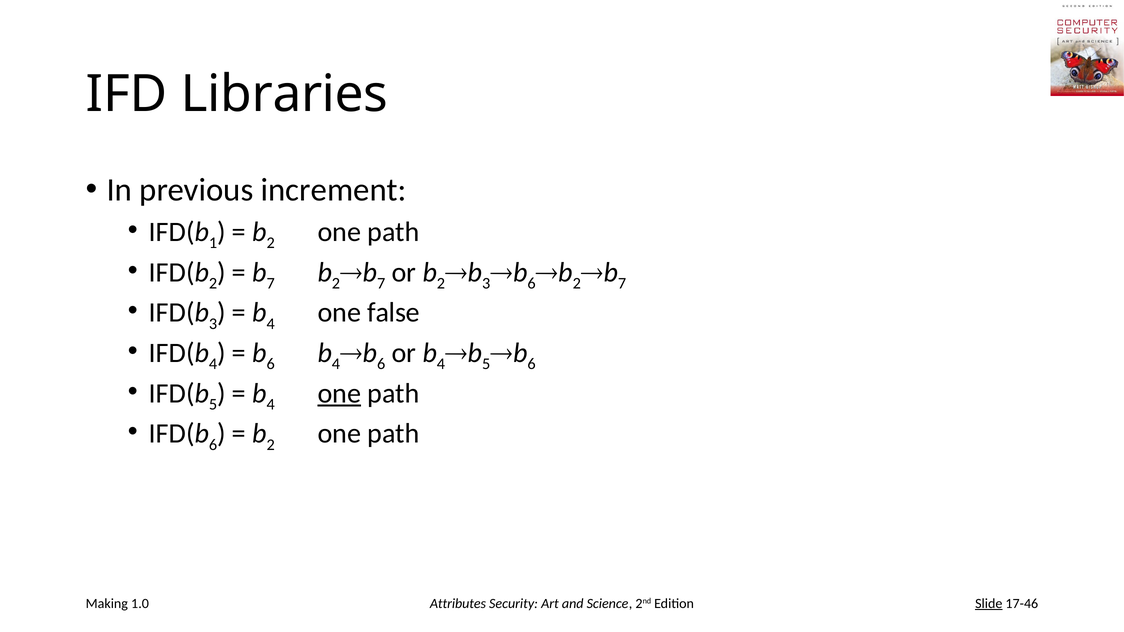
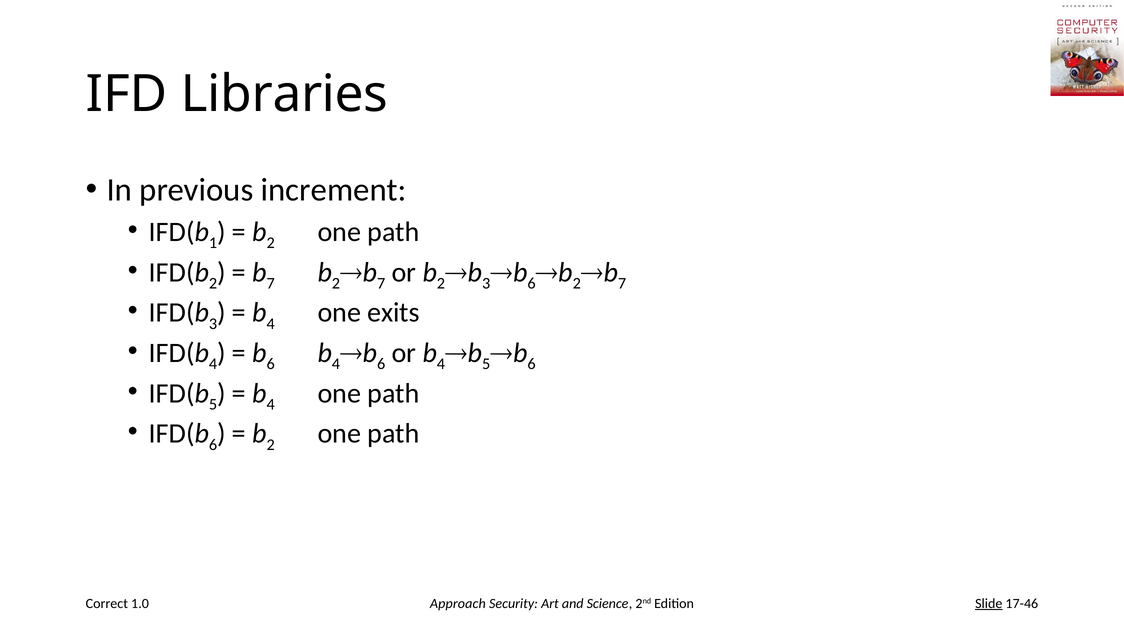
false: false -> exits (394, 313)
one underline: present -> none (339, 394)
Making: Making -> Correct (107, 604)
Attributes: Attributes -> Approach (458, 604)
